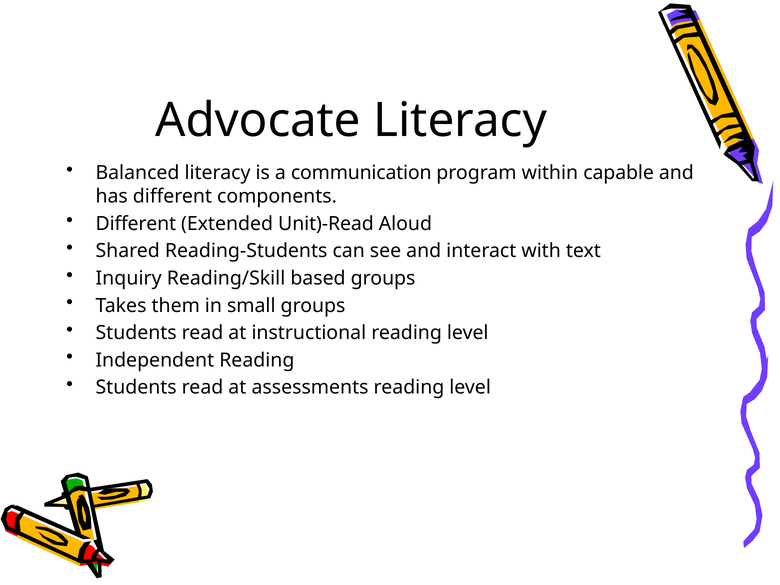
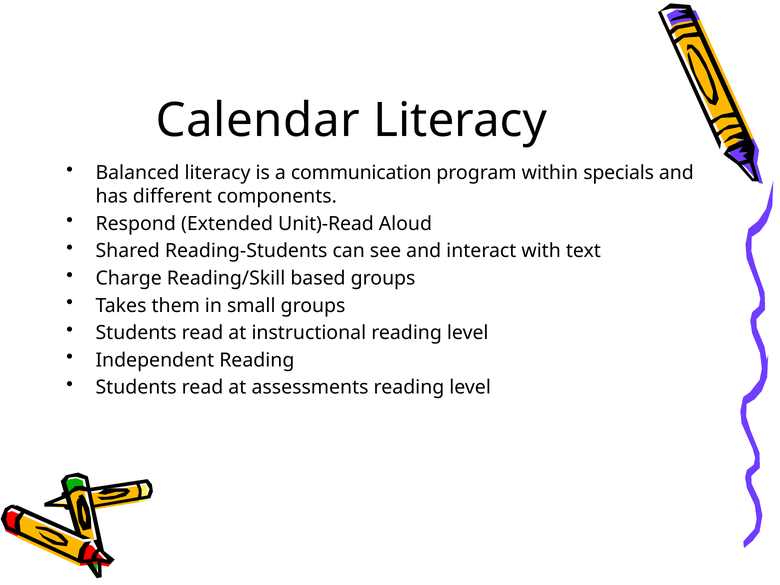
Advocate: Advocate -> Calendar (258, 120)
capable: capable -> specials (619, 173)
Different: Different -> Respond (136, 224)
Inquiry: Inquiry -> Charge (129, 278)
